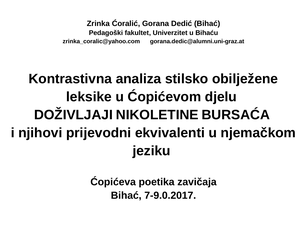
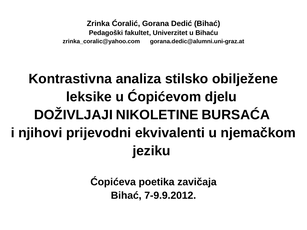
7-9.0.2017: 7-9.0.2017 -> 7-9.9.2012 (170, 196)
